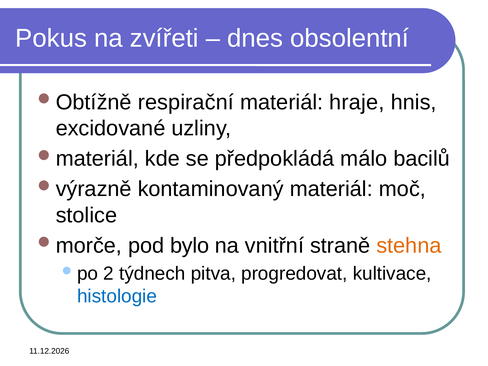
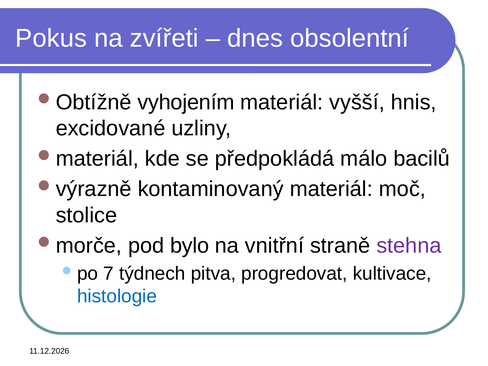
respirační: respirační -> vyhojením (186, 102)
hraje: hraje -> vyšší (357, 102)
stehna colour: orange -> purple (409, 246)
2: 2 -> 7 (109, 274)
